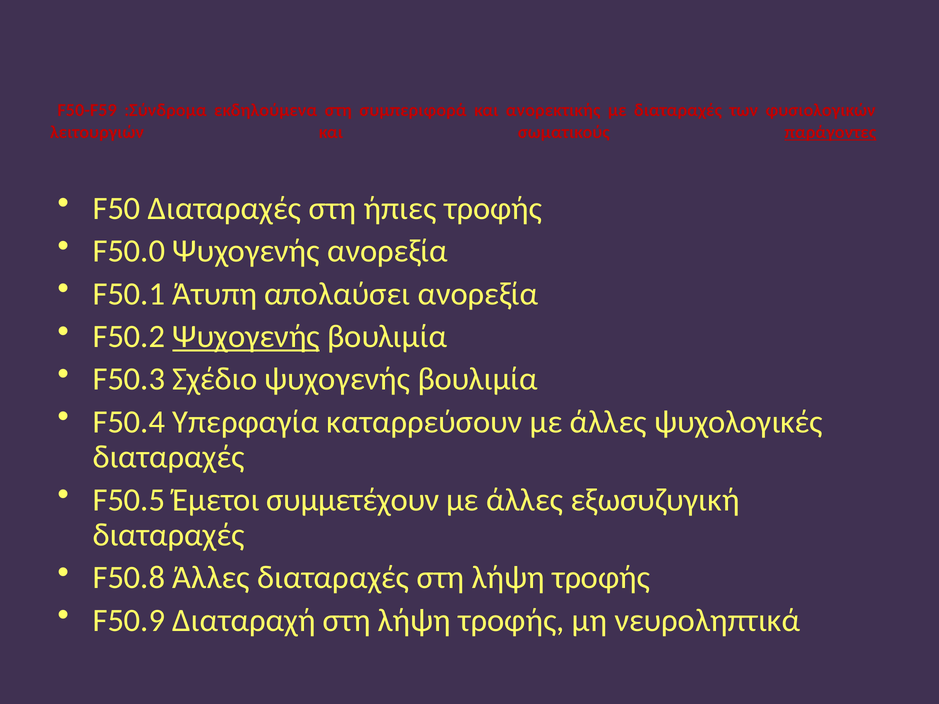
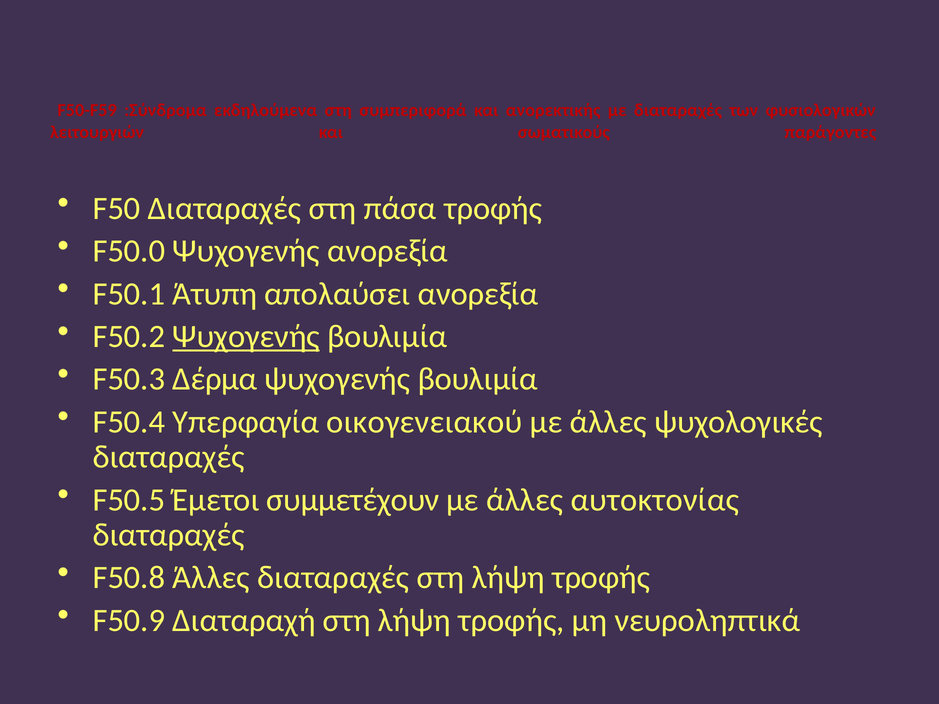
παράγοντες underline: present -> none (830, 132)
ήπιες: ήπιες -> πάσα (400, 209)
Σχέδιο: Σχέδιο -> Δέρμα (215, 379)
καταρρεύσουν: καταρρεύσουν -> οικογενειακού (424, 422)
εξωσυζυγική: εξωσυζυγική -> αυτοκτονίας (655, 500)
